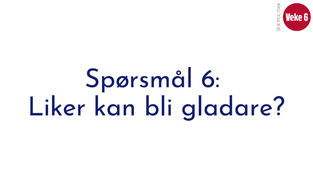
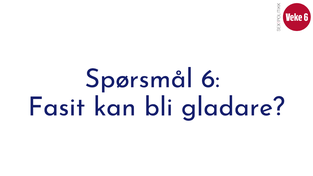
Liker: Liker -> Fasit (57, 107)
